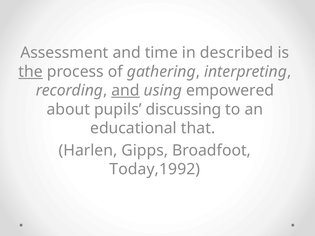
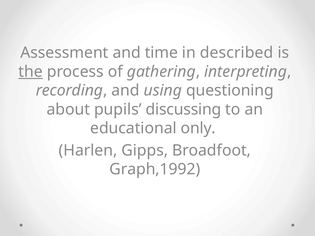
and underline: present -> none (125, 91)
empowered: empowered -> questioning (230, 91)
that: that -> only (198, 128)
Today,1992: Today,1992 -> Graph,1992 (155, 169)
